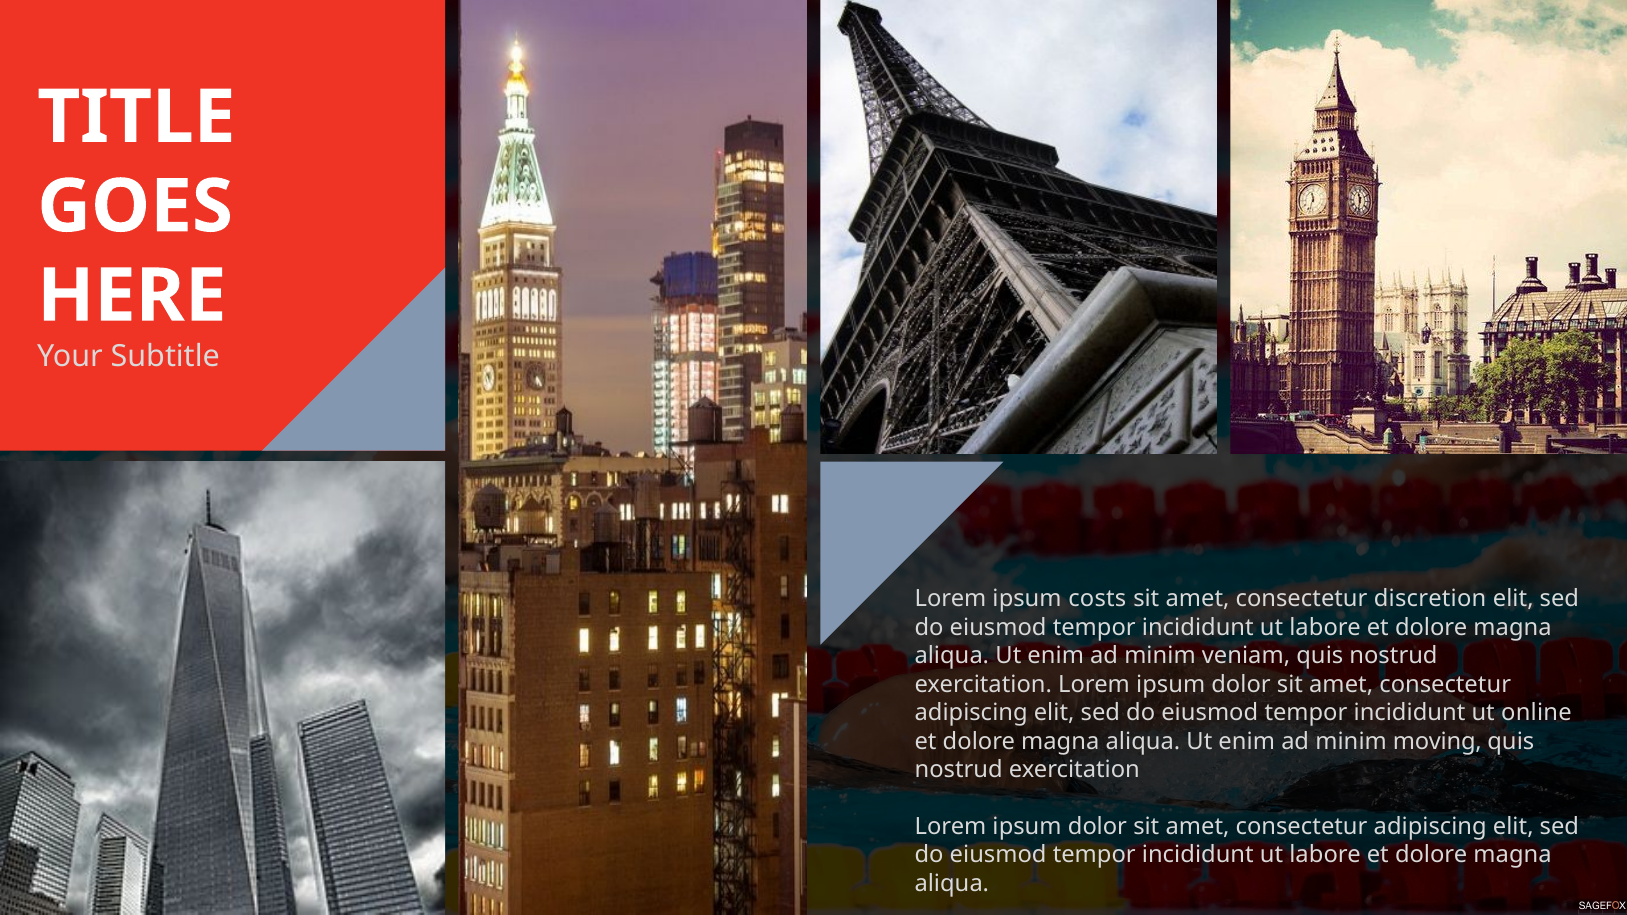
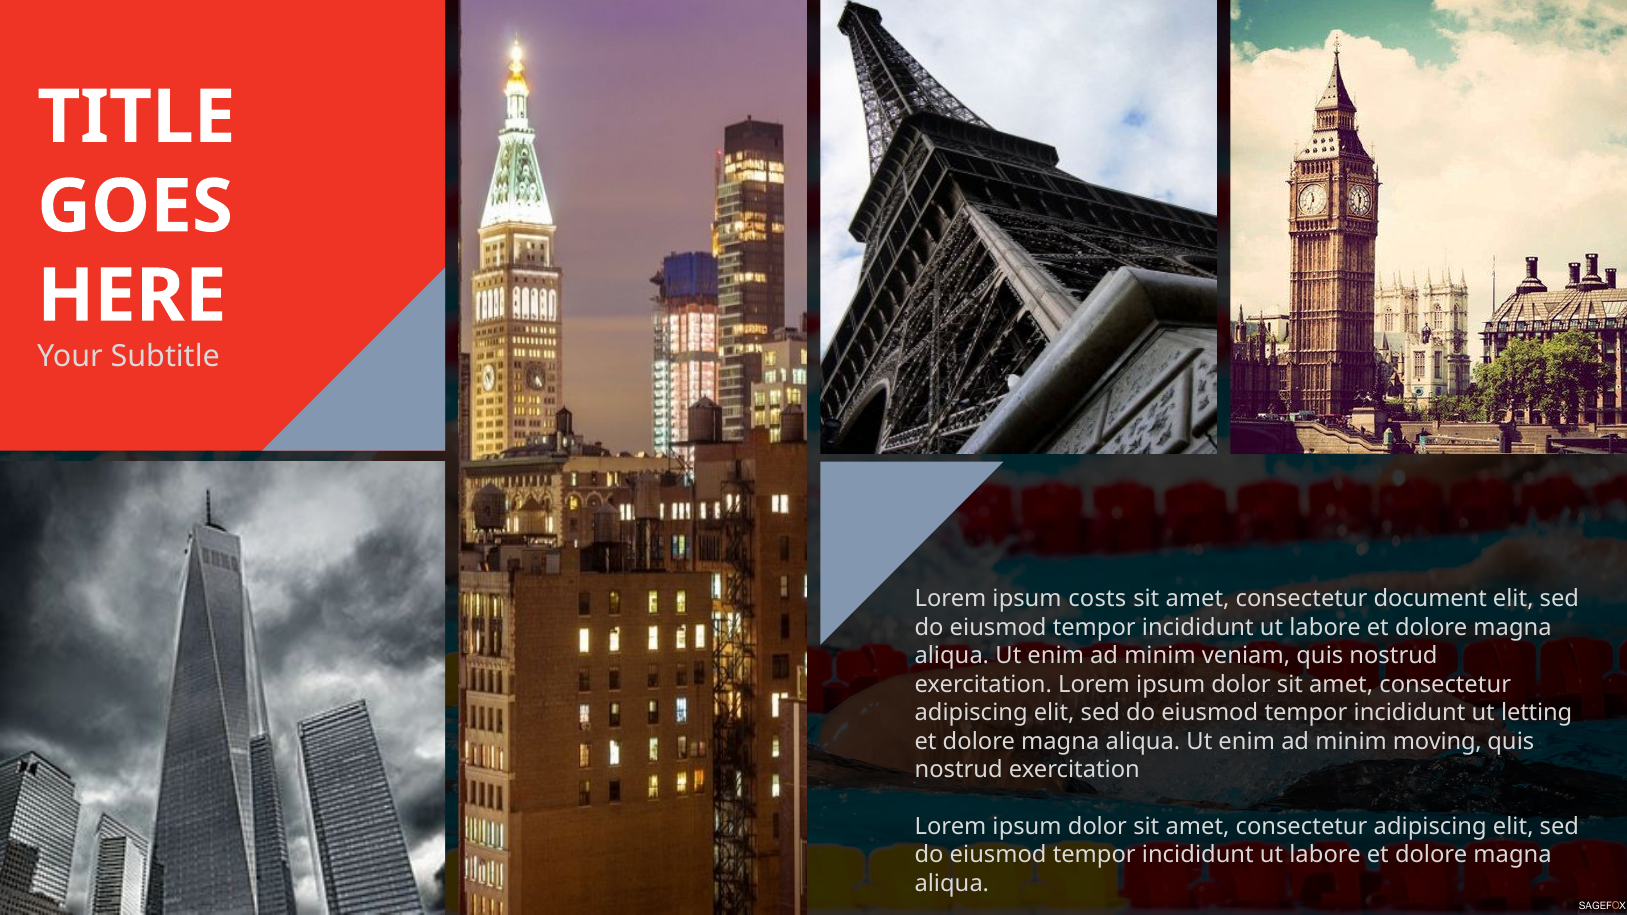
discretion: discretion -> document (1430, 599)
online: online -> letting (1537, 713)
